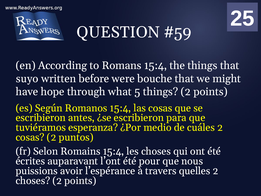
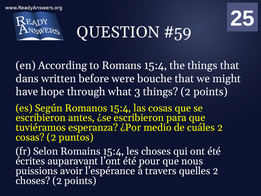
suyo: suyo -> dans (27, 79)
5: 5 -> 3 (137, 92)
